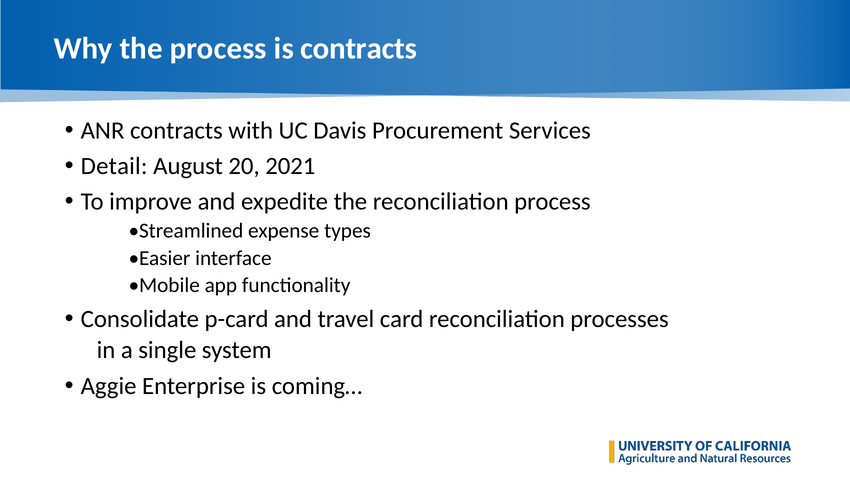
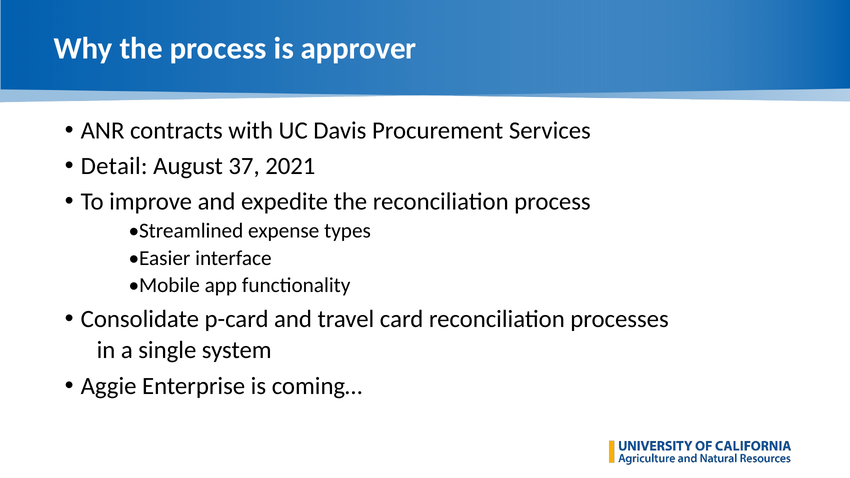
is contracts: contracts -> approver (359, 48)
20: 20 -> 37 (244, 166)
